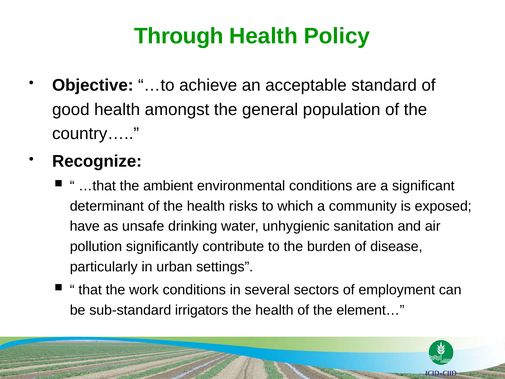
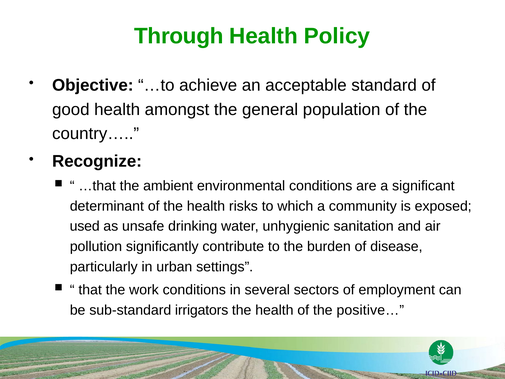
have: have -> used (85, 226)
element…: element… -> positive… (370, 310)
